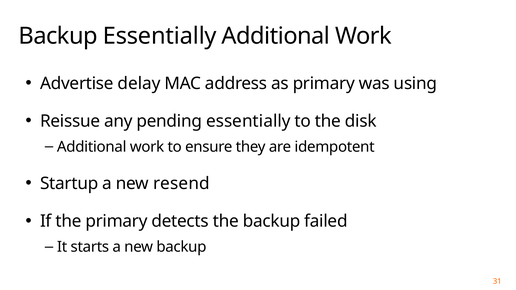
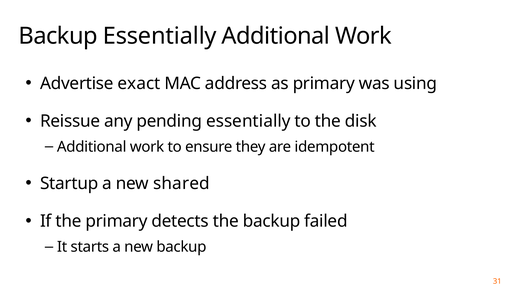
delay: delay -> exact (139, 83)
resend: resend -> shared (181, 184)
